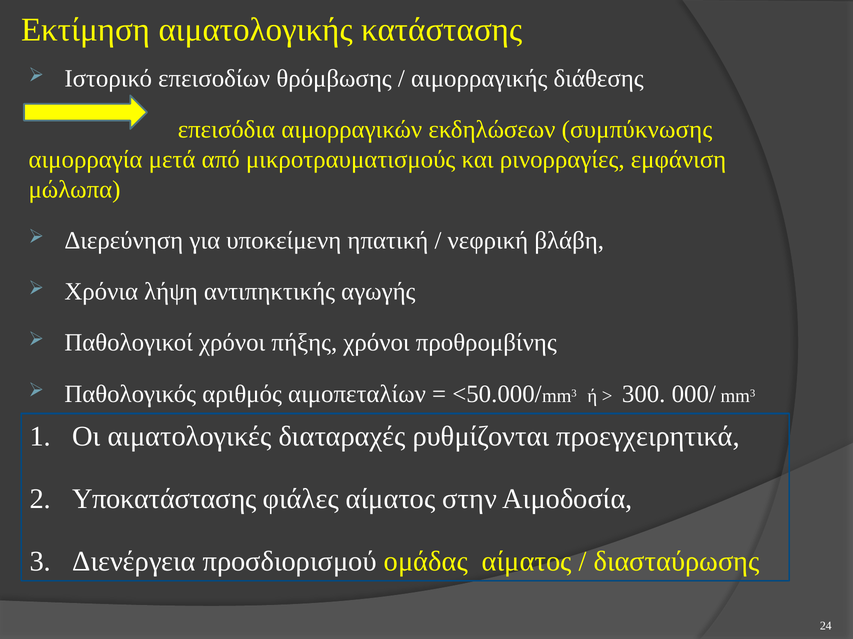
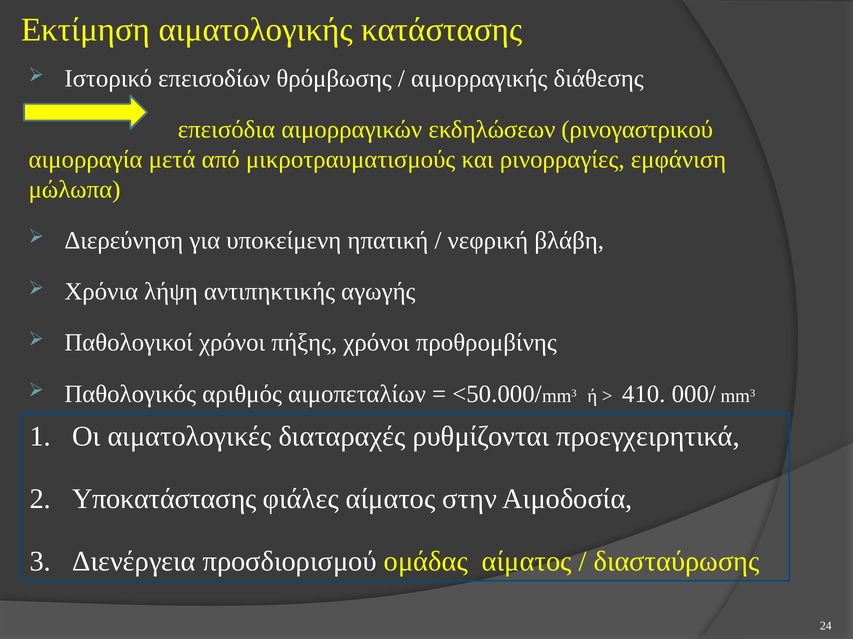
συμπύκνωσης: συμπύκνωσης -> ρινογαστρικού (637, 130)
300: 300 -> 410 (644, 394)
